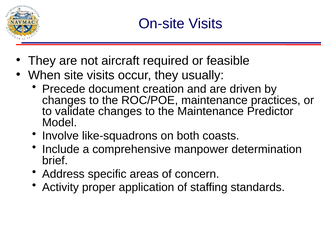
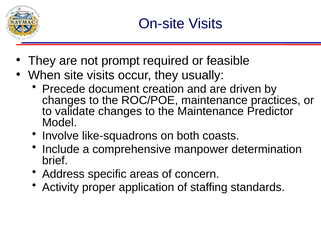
aircraft: aircraft -> prompt (121, 61)
